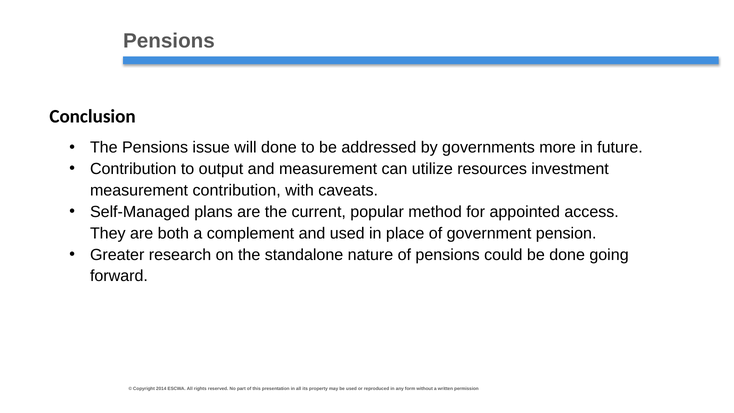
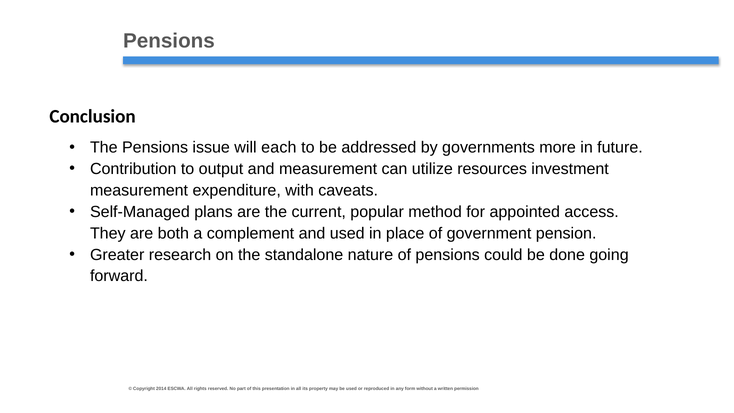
will done: done -> each (279, 148)
measurement contribution: contribution -> expenditure (237, 190)
